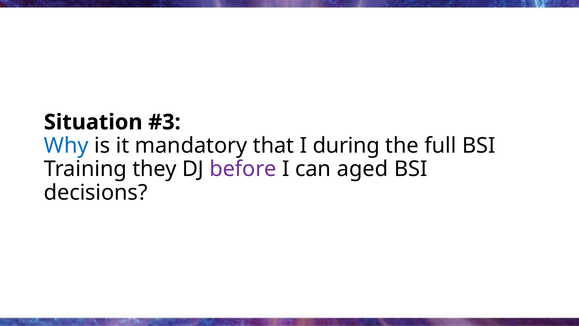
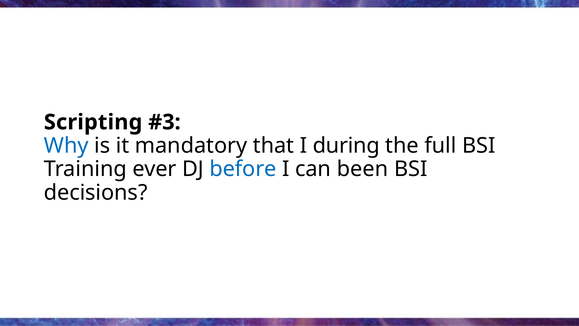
Situation: Situation -> Scripting (93, 122)
they: they -> ever (155, 169)
before colour: purple -> blue (243, 169)
aged: aged -> been (363, 169)
